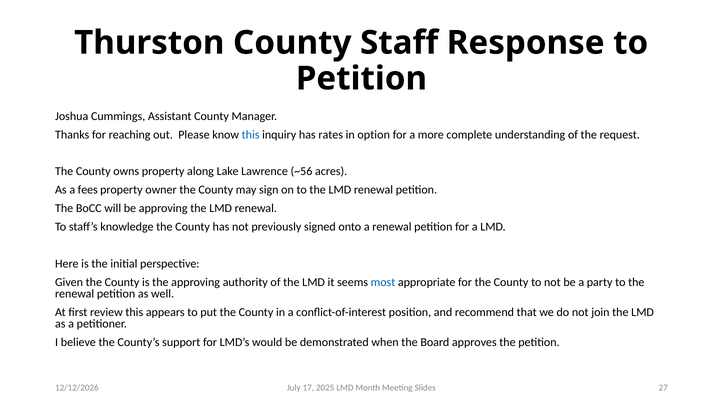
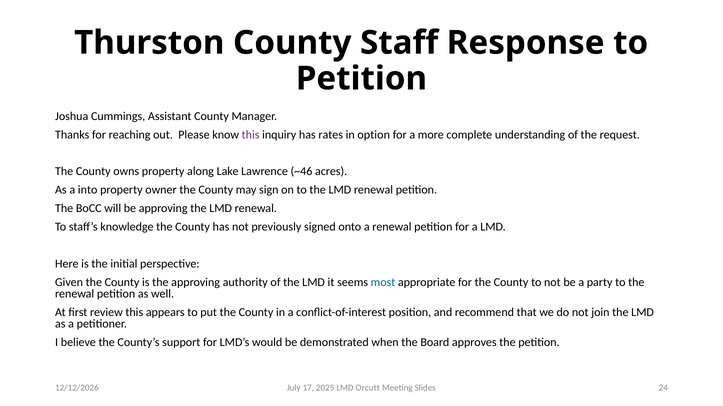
this colour: blue -> purple (251, 135)
~56: ~56 -> ~46 (301, 172)
fees: fees -> into (88, 190)
Month: Month -> Orcutt (368, 388)
27: 27 -> 24 (663, 388)
